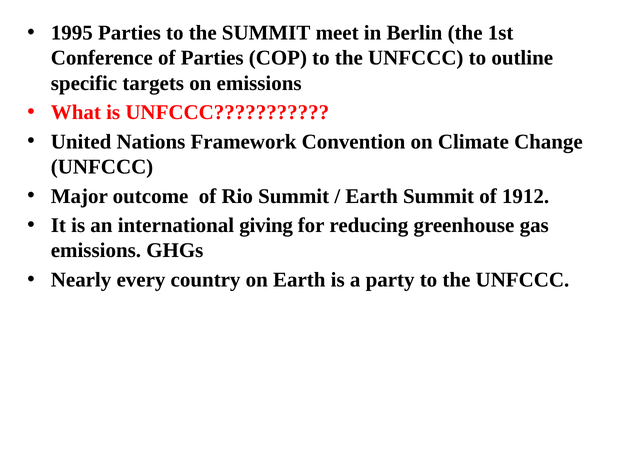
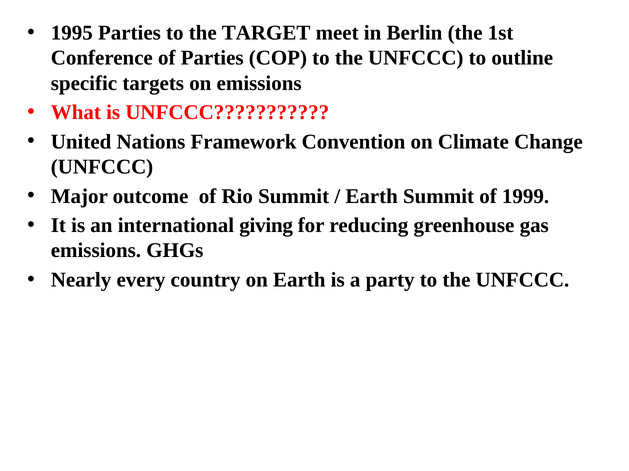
the SUMMIT: SUMMIT -> TARGET (266, 33)
1912: 1912 -> 1999 (526, 196)
